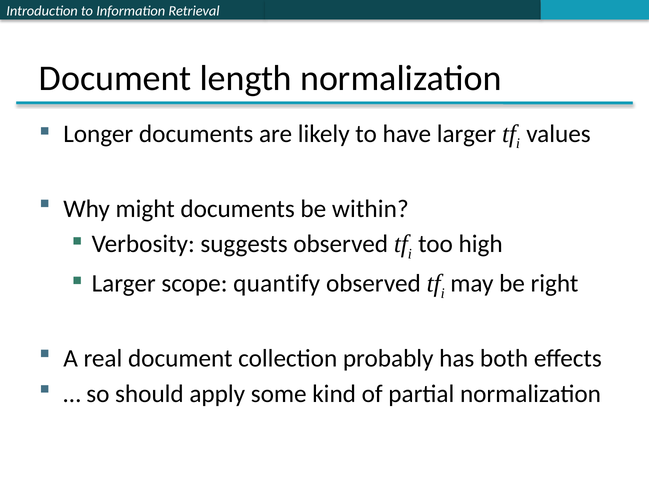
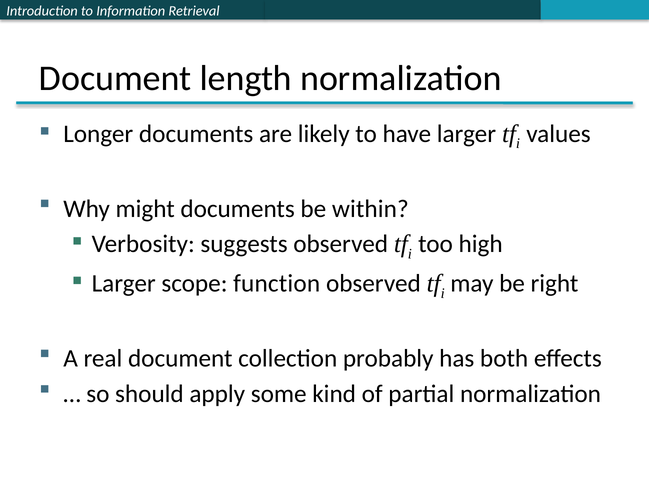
quantify: quantify -> function (277, 284)
